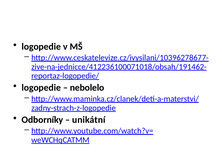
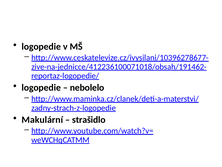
Odborníky: Odborníky -> Makulární (42, 119)
unikátní: unikátní -> strašidlo (89, 119)
